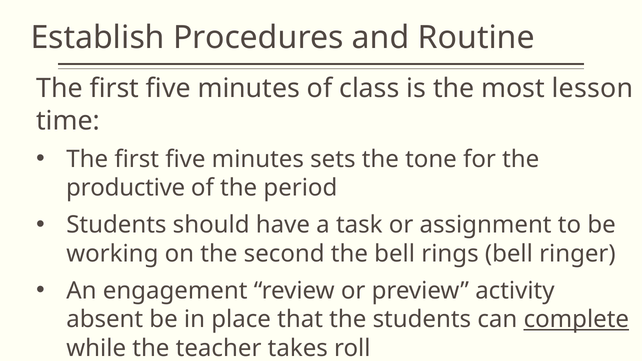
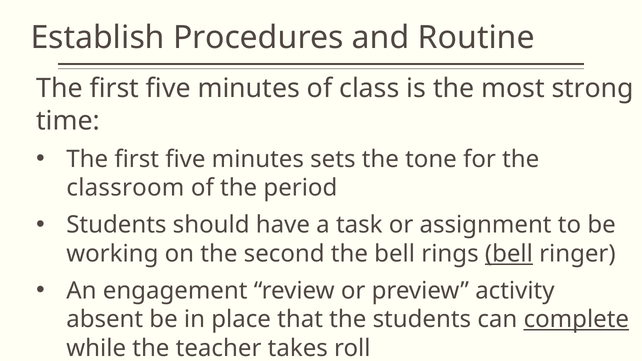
lesson: lesson -> strong (593, 89)
productive: productive -> classroom (125, 188)
bell underline: none -> present (509, 254)
